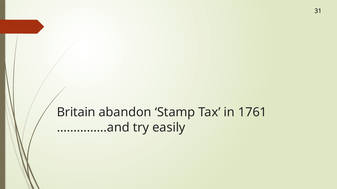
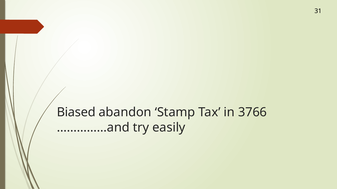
Britain: Britain -> Biased (76, 113)
1761: 1761 -> 3766 (253, 113)
